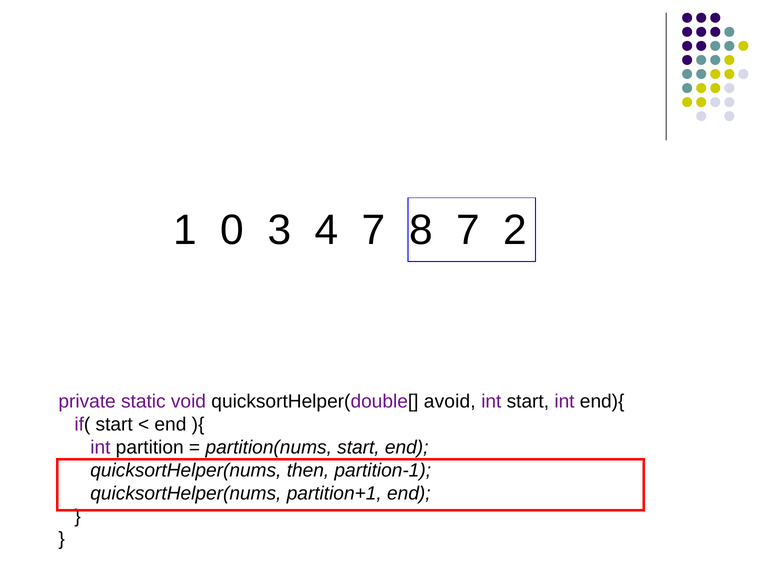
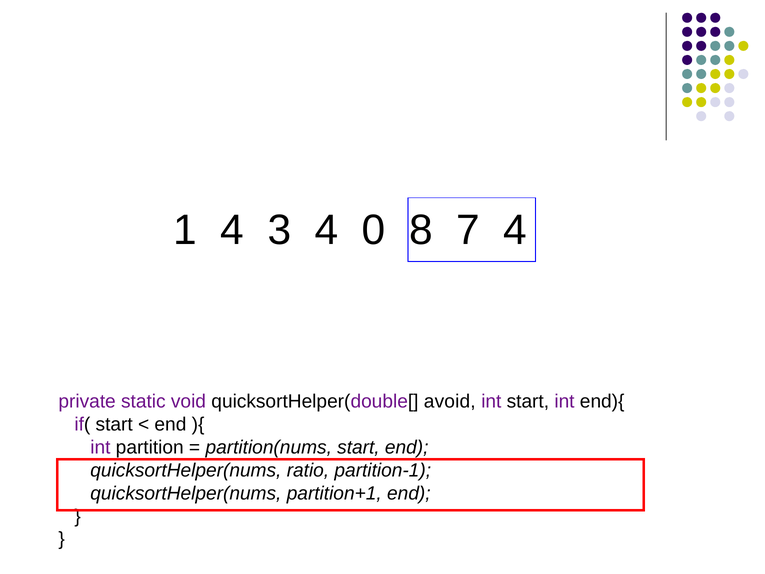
1 0: 0 -> 4 (232, 230)
4 7: 7 -> 0 (374, 230)
7 2: 2 -> 4 (515, 230)
then: then -> ratio (308, 470)
